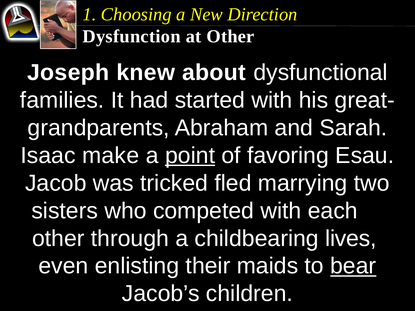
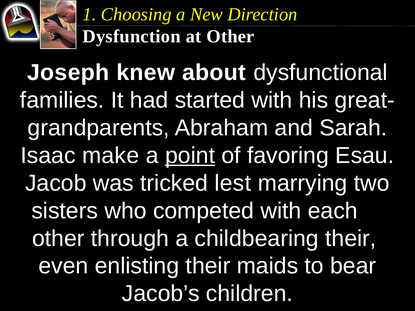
fled: fled -> lest (233, 183)
childbearing lives: lives -> their (351, 239)
bear underline: present -> none (353, 266)
